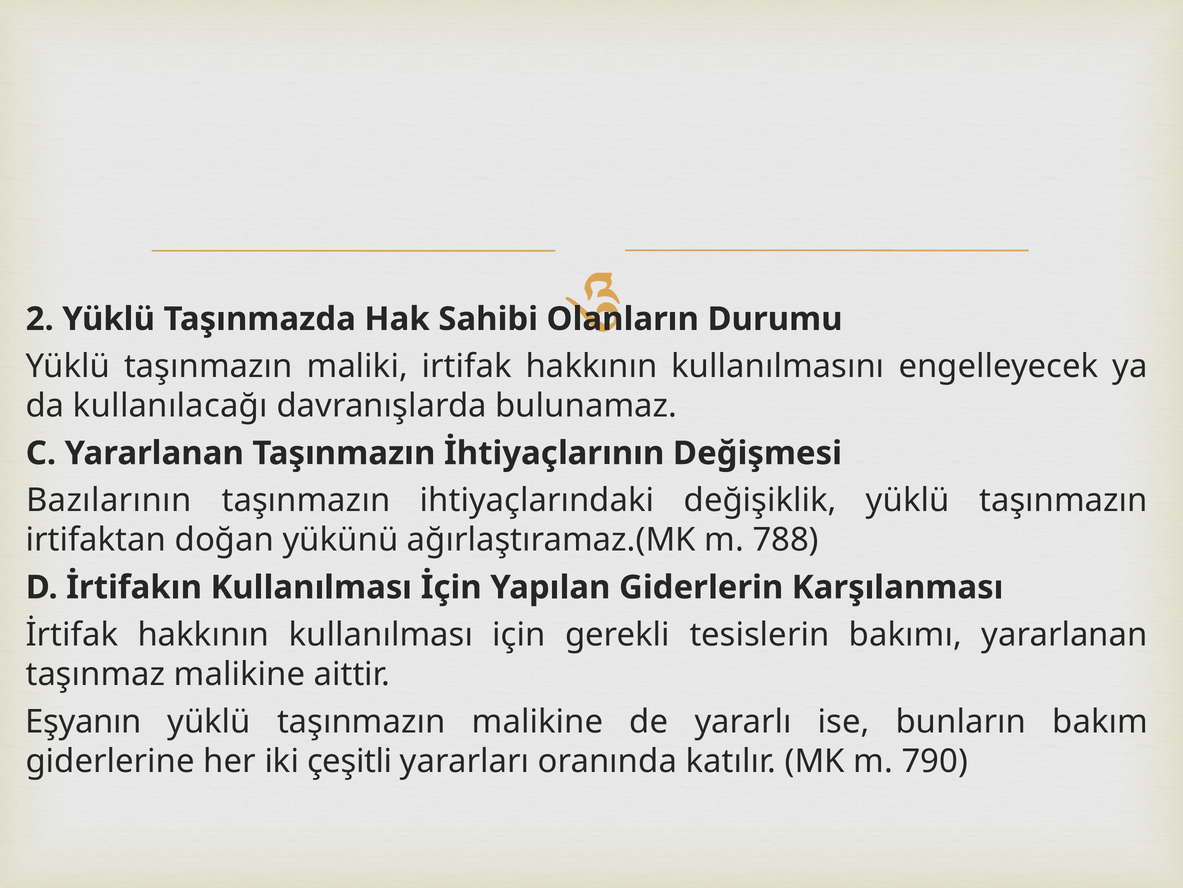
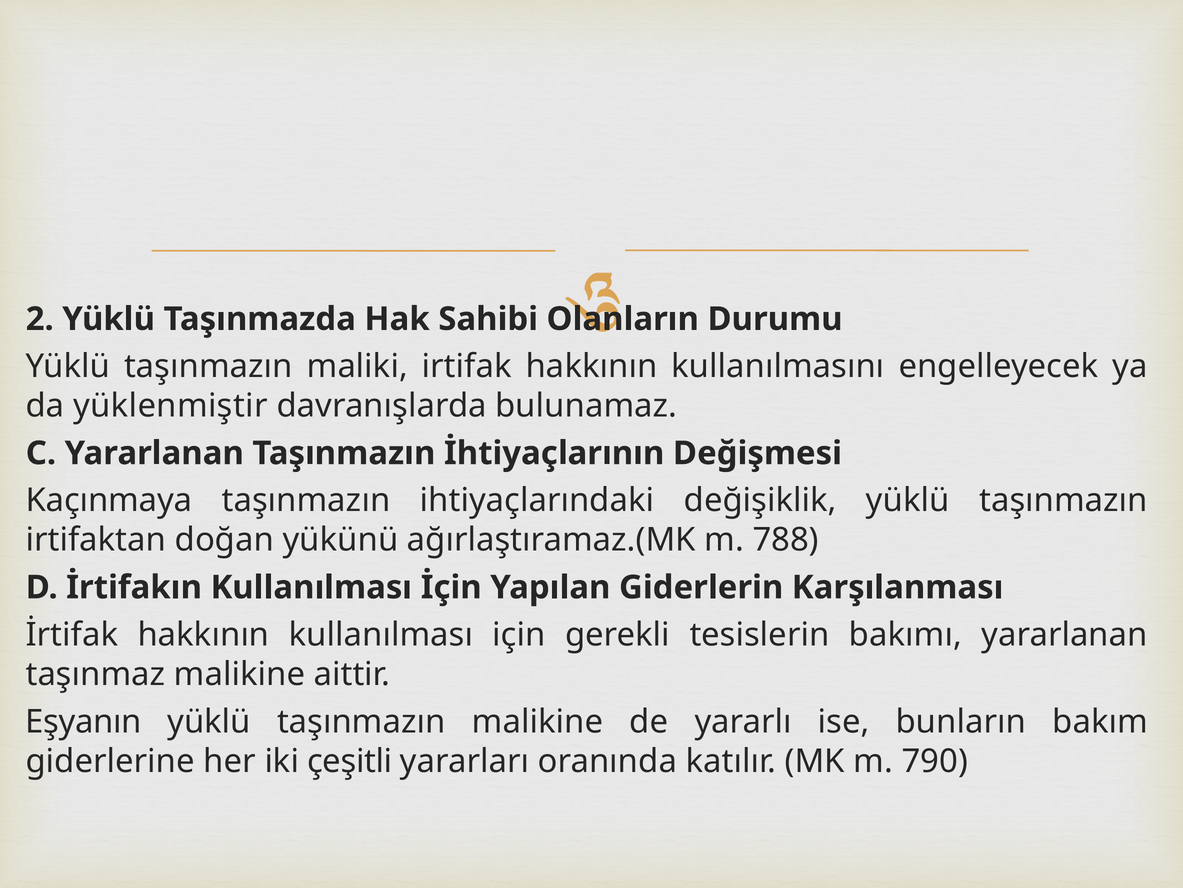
kullanılacağı: kullanılacağı -> yüklenmiştir (170, 406)
Bazılarının: Bazılarının -> Kaçınmaya (109, 500)
